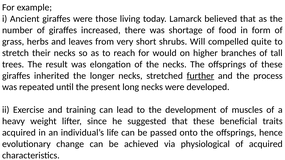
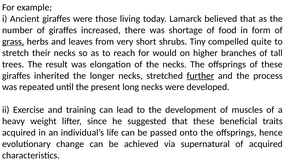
grass underline: none -> present (13, 42)
Will: Will -> Tiny (198, 42)
physiological: physiological -> supernatural (205, 144)
